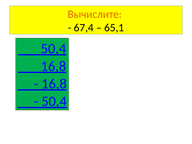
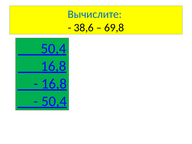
Вычислите colour: orange -> blue (95, 14)
67,4: 67,4 -> 38,6 (84, 28)
65,1: 65,1 -> 69,8 (114, 28)
